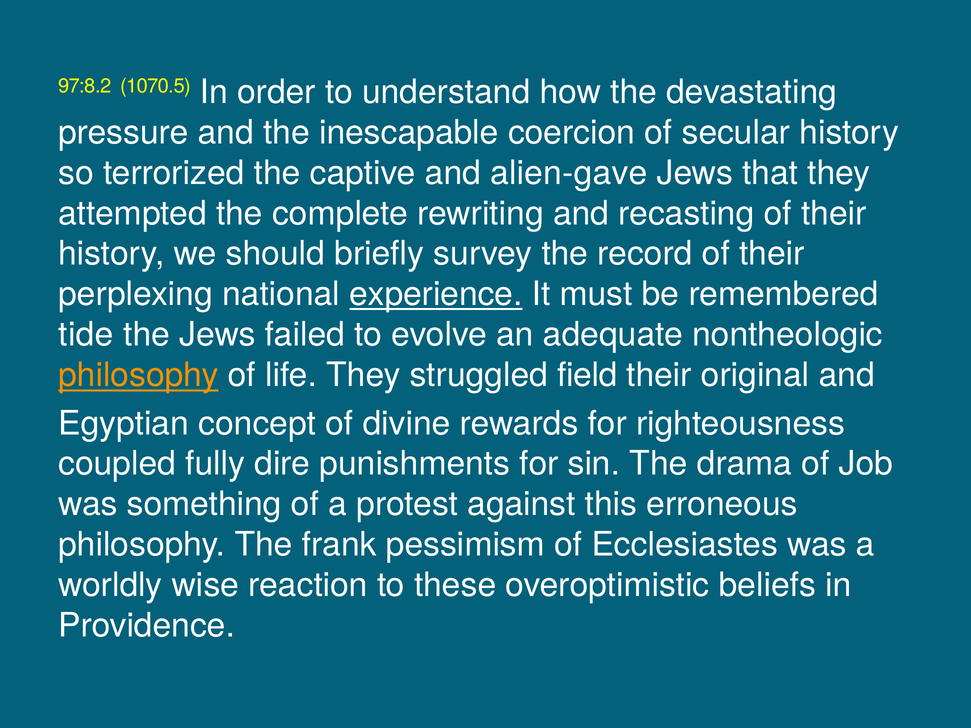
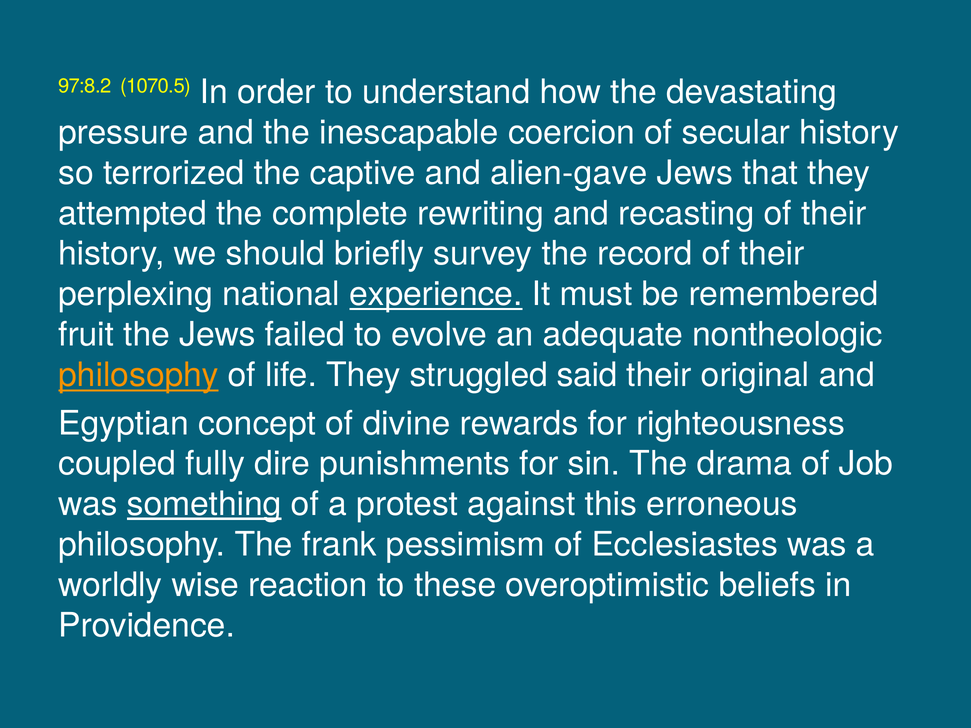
tide: tide -> fruit (86, 335)
field: field -> said (587, 375)
something underline: none -> present (204, 504)
